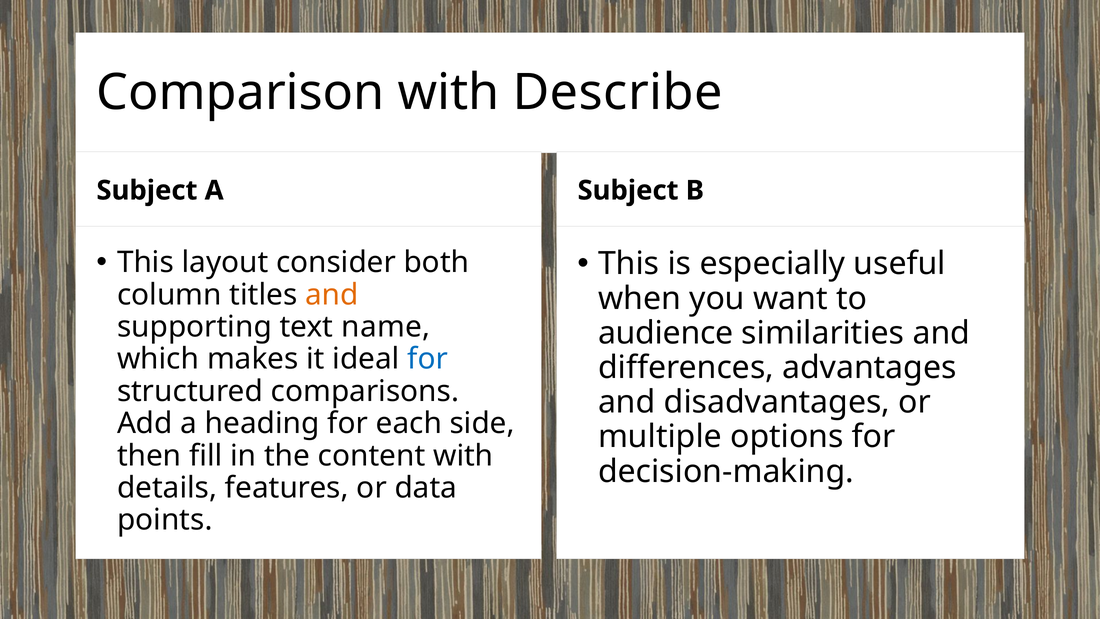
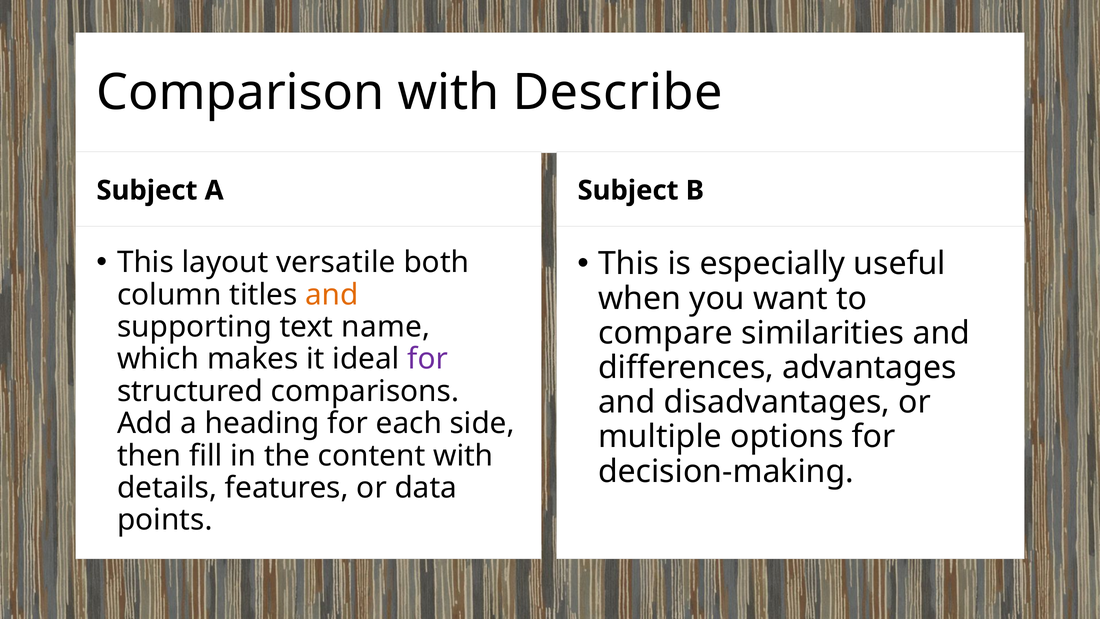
consider: consider -> versatile (336, 263)
audience: audience -> compare (666, 333)
for colour: blue -> purple (428, 359)
